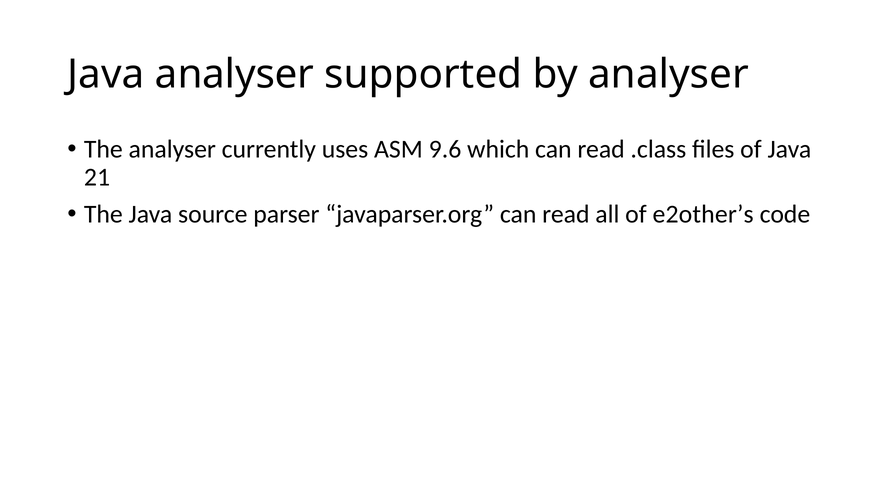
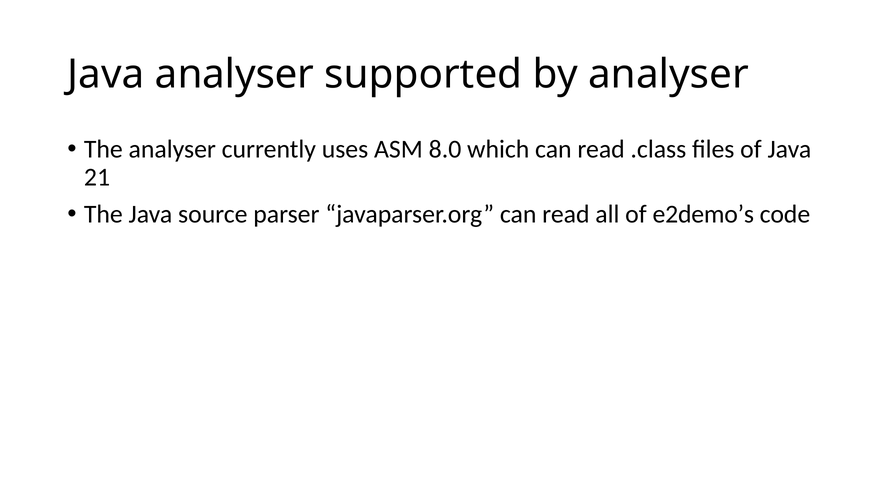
9.6: 9.6 -> 8.0 (445, 149)
e2other’s: e2other’s -> e2demo’s (703, 214)
